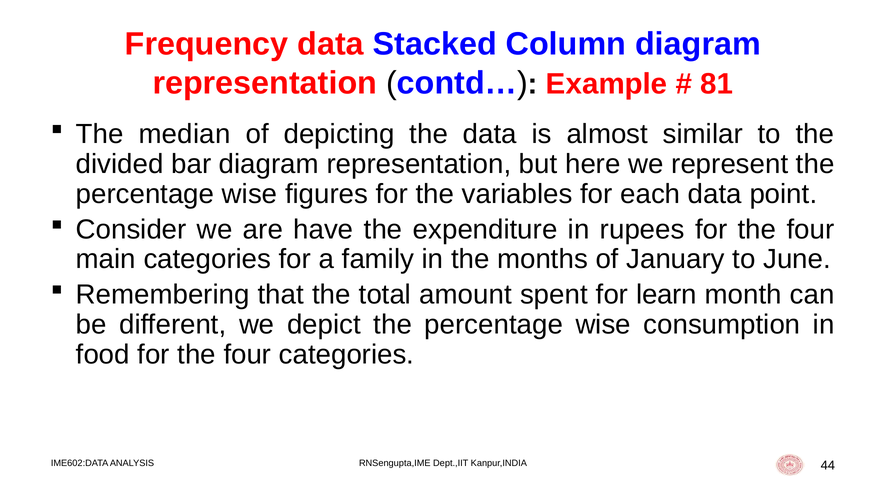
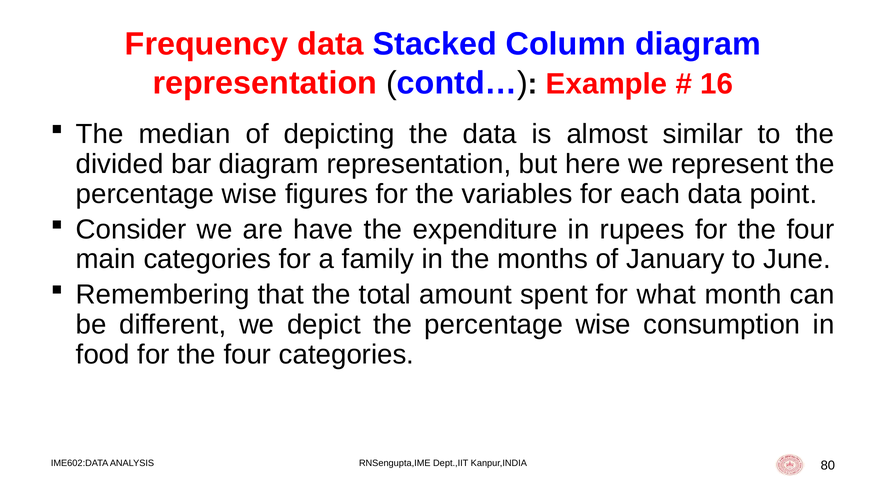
81: 81 -> 16 (717, 84)
learn: learn -> what (666, 295)
44: 44 -> 80 (828, 466)
